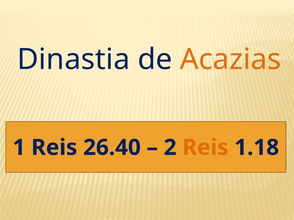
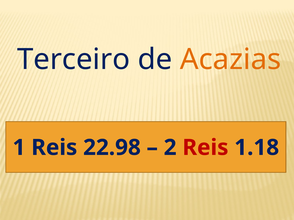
Dinastia: Dinastia -> Terceiro (74, 60)
26.40: 26.40 -> 22.98 (112, 148)
Reis colour: orange -> red (205, 148)
